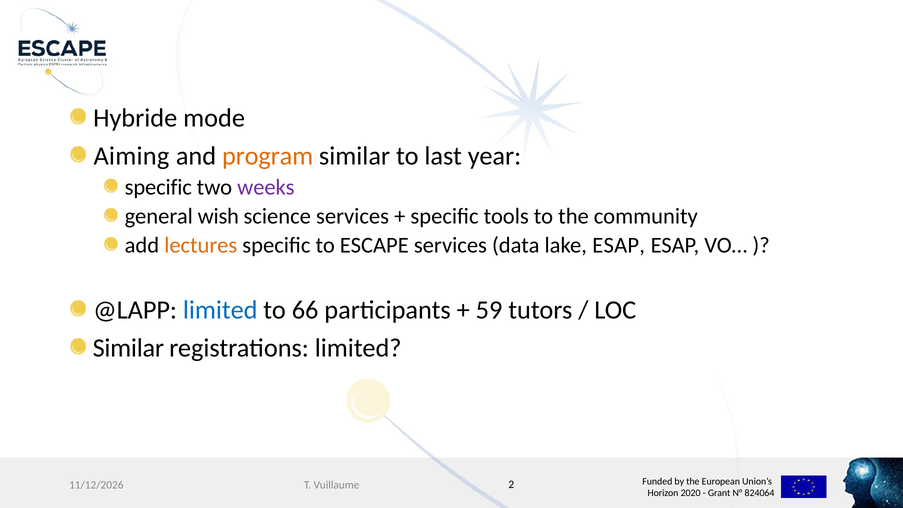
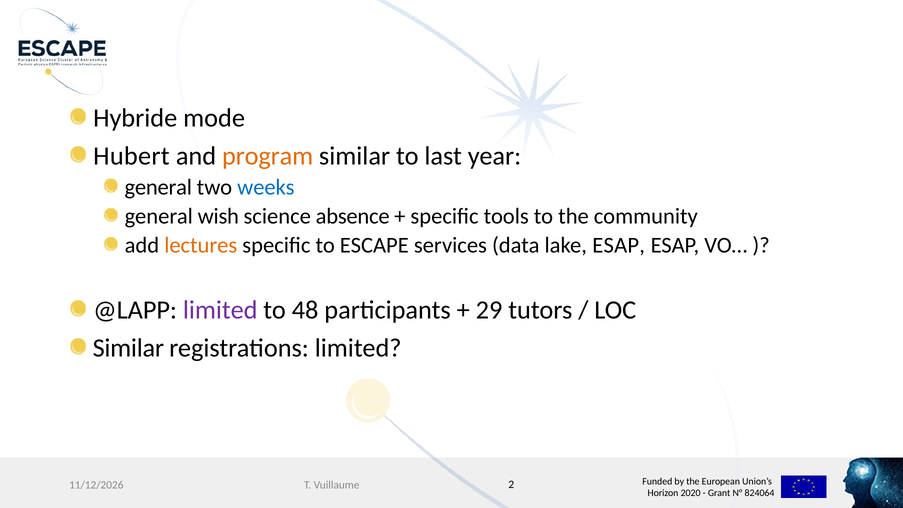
Aiming: Aiming -> Hubert (131, 156)
specific: specific -> general (158, 187)
weeks colour: purple -> blue (266, 187)
science services: services -> absence (353, 216)
limited colour: blue -> purple (220, 310)
66: 66 -> 48 (305, 310)
59: 59 -> 29 (489, 310)
